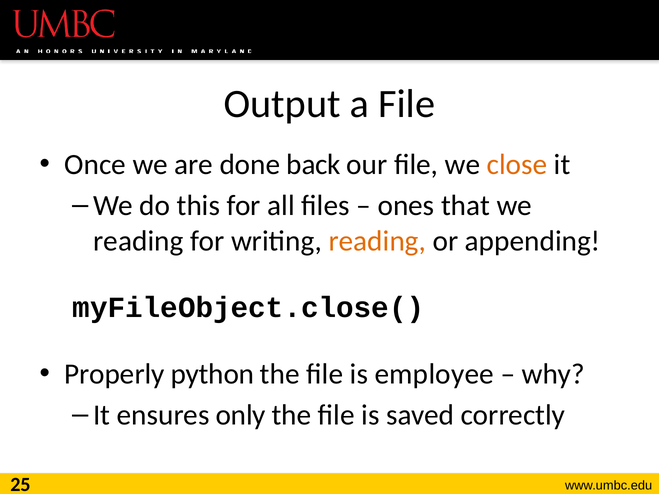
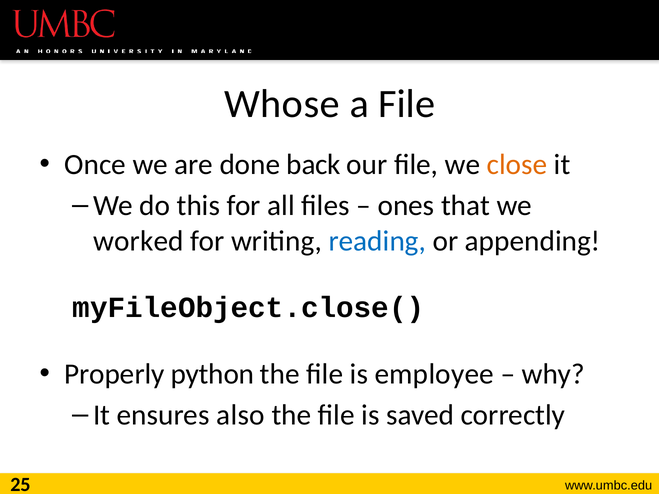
Output: Output -> Whose (282, 104)
reading: reading -> worked (138, 241)
reading colour: orange -> blue (377, 241)
only: only -> also (240, 415)
